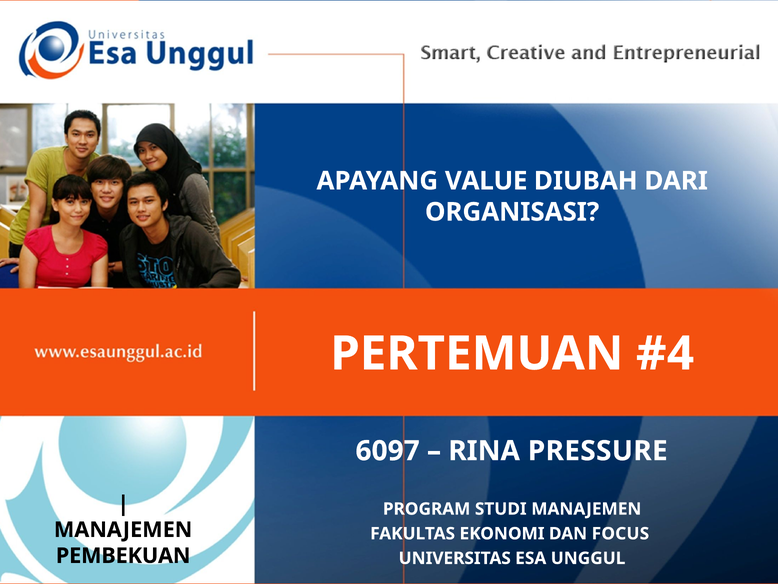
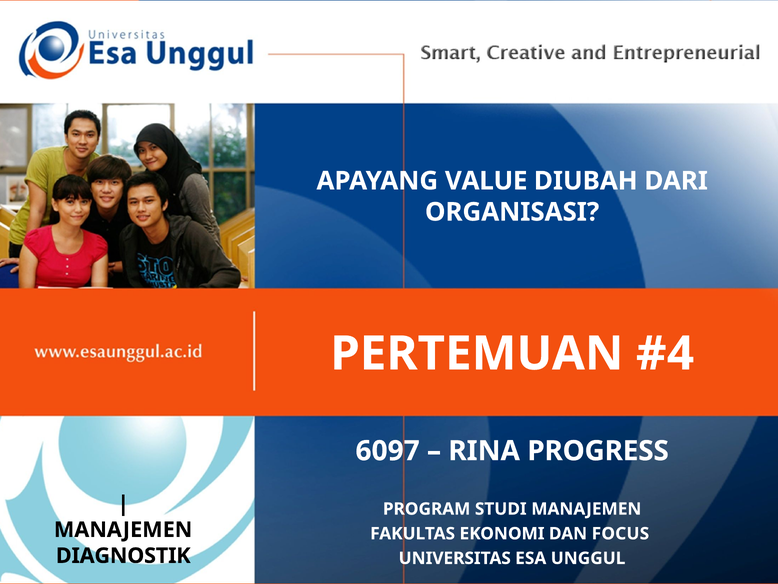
PRESSURE: PRESSURE -> PROGRESS (598, 451)
PEMBEKUAN: PEMBEKUAN -> DIAGNOSTIK (123, 555)
